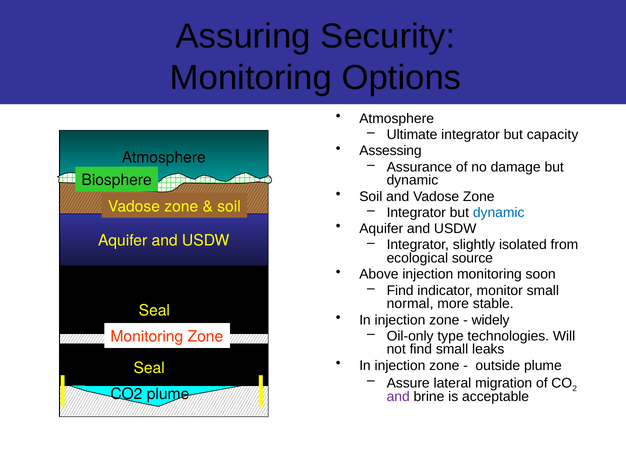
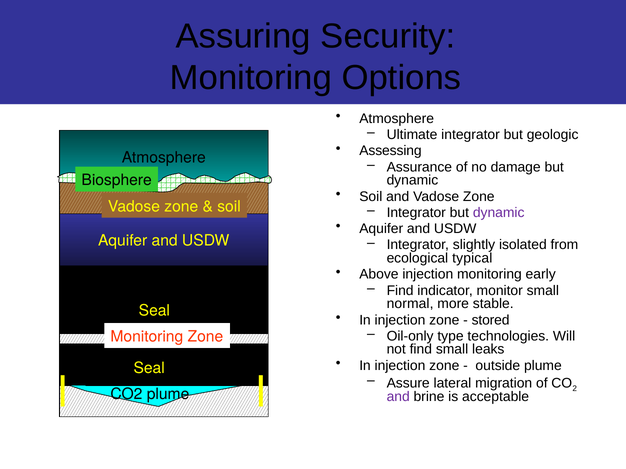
capacity: capacity -> geologic (553, 135)
dynamic colour: blue -> purple (499, 213)
source: source -> typical (472, 258)
soon: soon -> early (541, 275)
widely: widely -> stored (491, 320)
